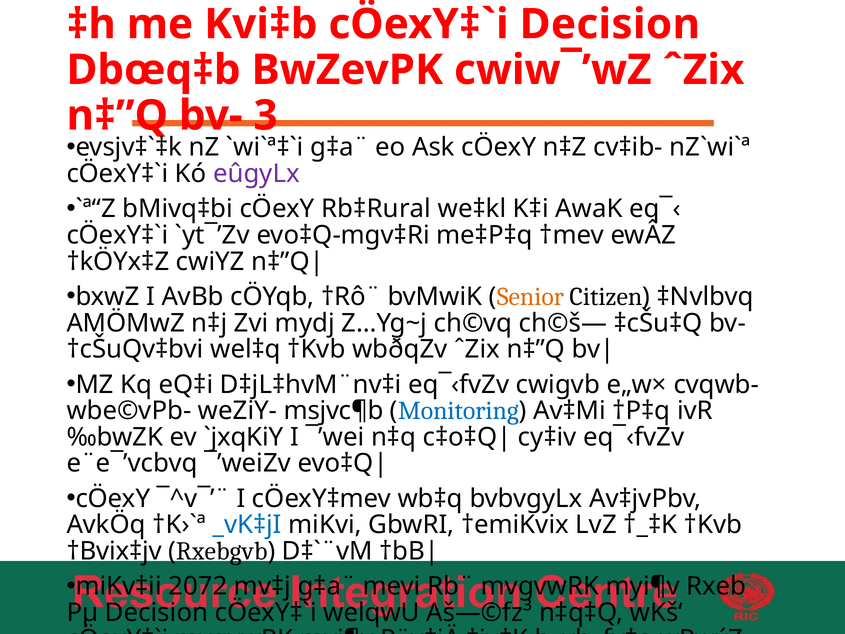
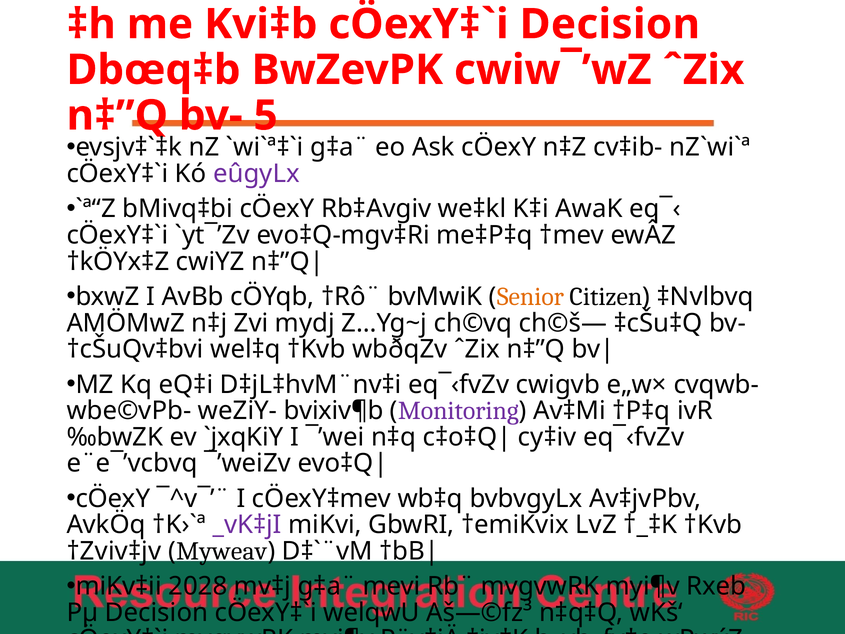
3: 3 -> 5 (266, 116)
Rb‡Rural: Rb‡Rural -> Rb‡Avgiv (376, 209)
msjvc¶b: msjvc¶b -> bvixiv¶b (334, 411)
Monitoring colour: blue -> purple (458, 411)
_vK‡jI colour: blue -> purple (247, 525)
†Bvix‡jv: †Bvix‡jv -> †Zviv‡jv (114, 551)
Rxebgvb: Rxebgvb -> Myweav (222, 551)
2072: 2072 -> 2028 (198, 586)
